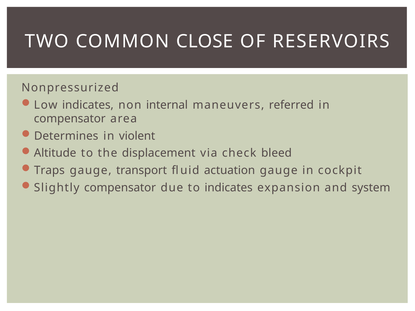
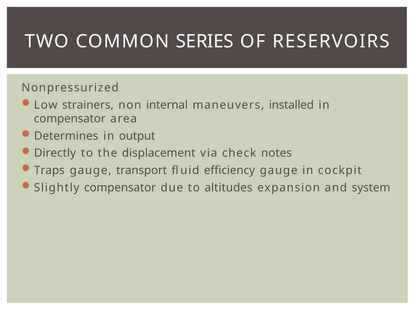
CLOSE: CLOSE -> SERIES (205, 41)
Low indicates: indicates -> strainers (88, 105)
referred: referred -> installed (291, 105)
violent: violent -> output (137, 136)
Altitude: Altitude -> Directly (55, 153)
bleed: bleed -> notes (277, 153)
actuation: actuation -> efficiency (230, 171)
to indicates: indicates -> altitudes (229, 188)
